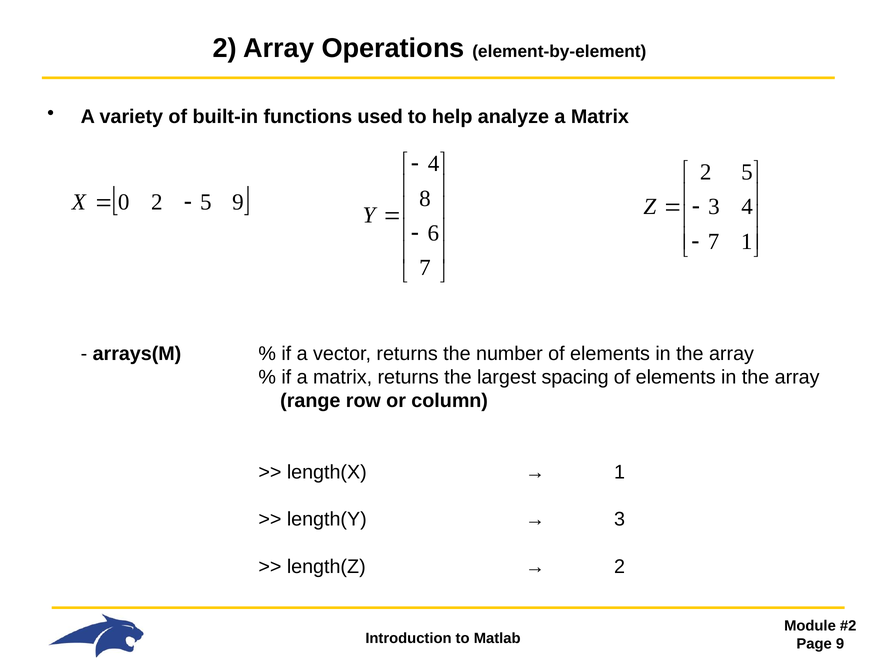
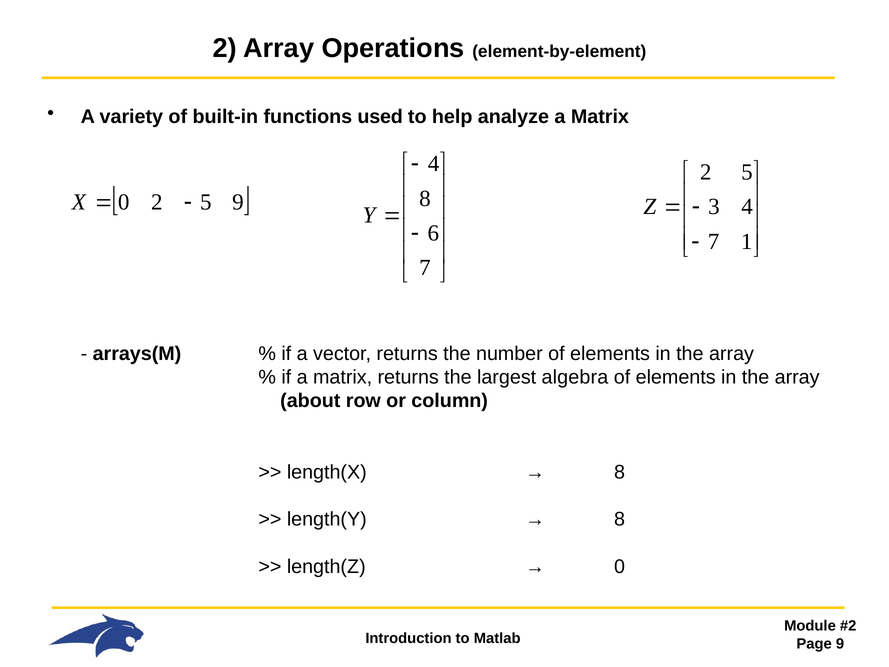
spacing: spacing -> algebra (575, 377)
range: range -> about (310, 401)
1: 1 -> 8 (620, 472)
3: 3 -> 8 (620, 519)
2: 2 -> 0 (620, 567)
